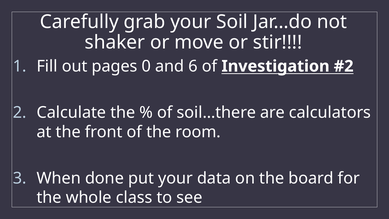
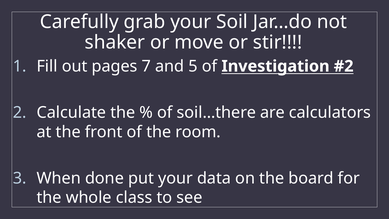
0: 0 -> 7 (146, 66)
6: 6 -> 5 (193, 66)
